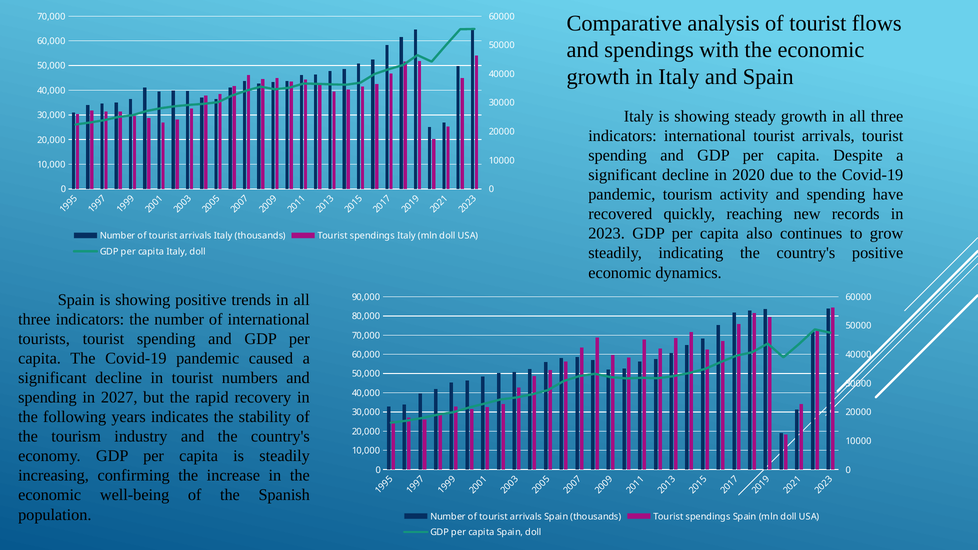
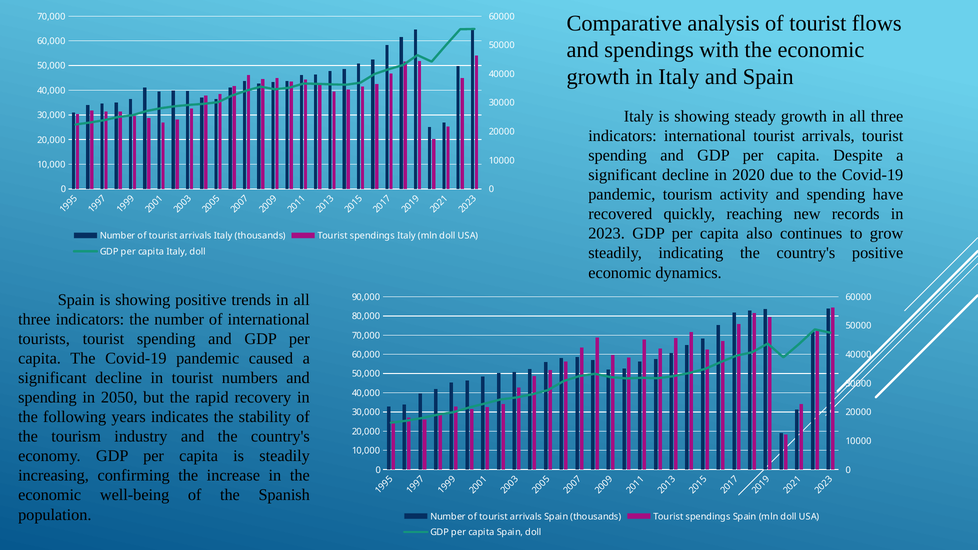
2027: 2027 -> 2050 (119, 397)
